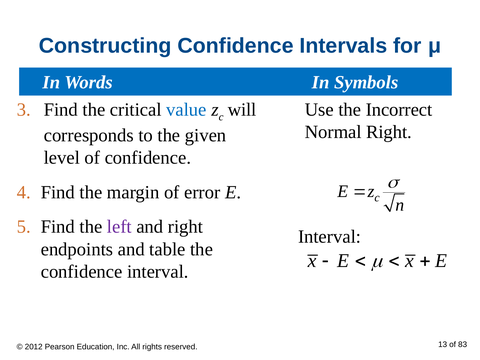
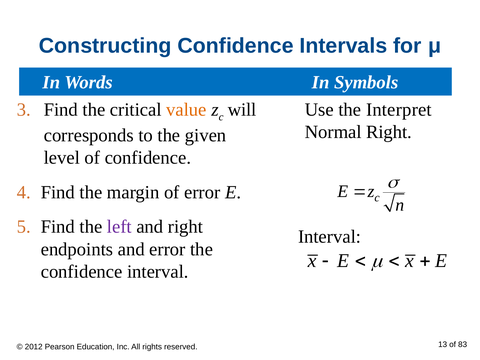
Incorrect: Incorrect -> Interpret (399, 110)
value colour: blue -> orange (186, 110)
and table: table -> error (167, 249)
